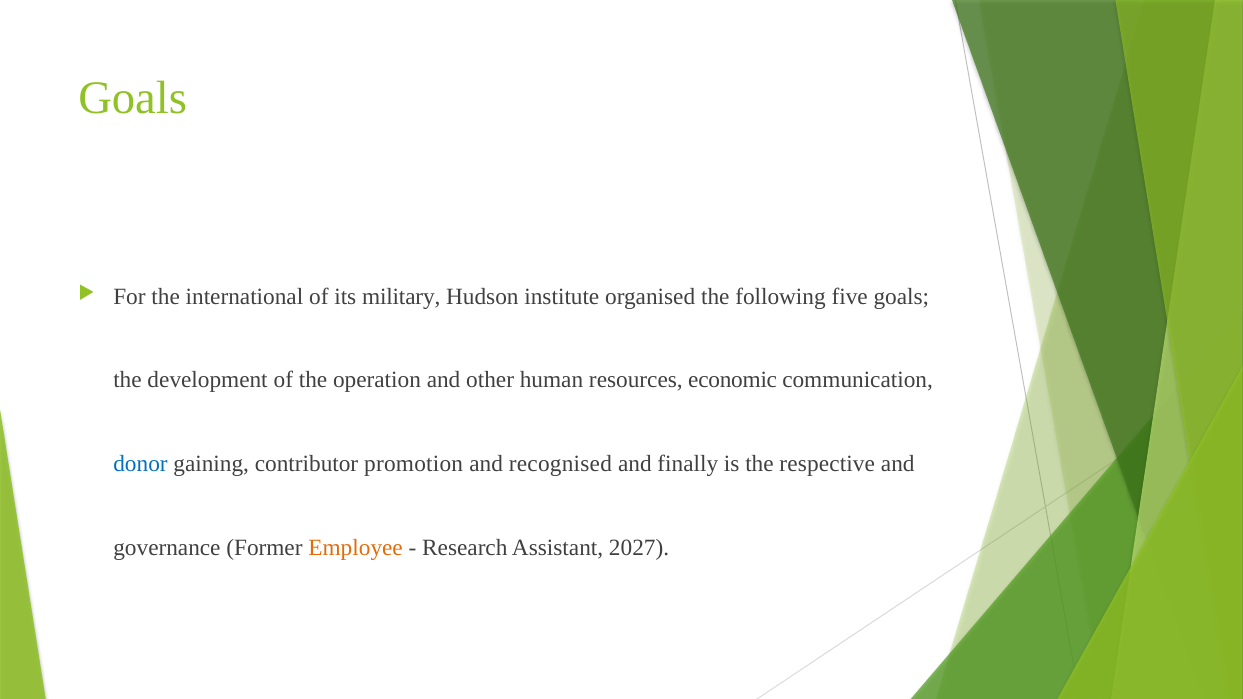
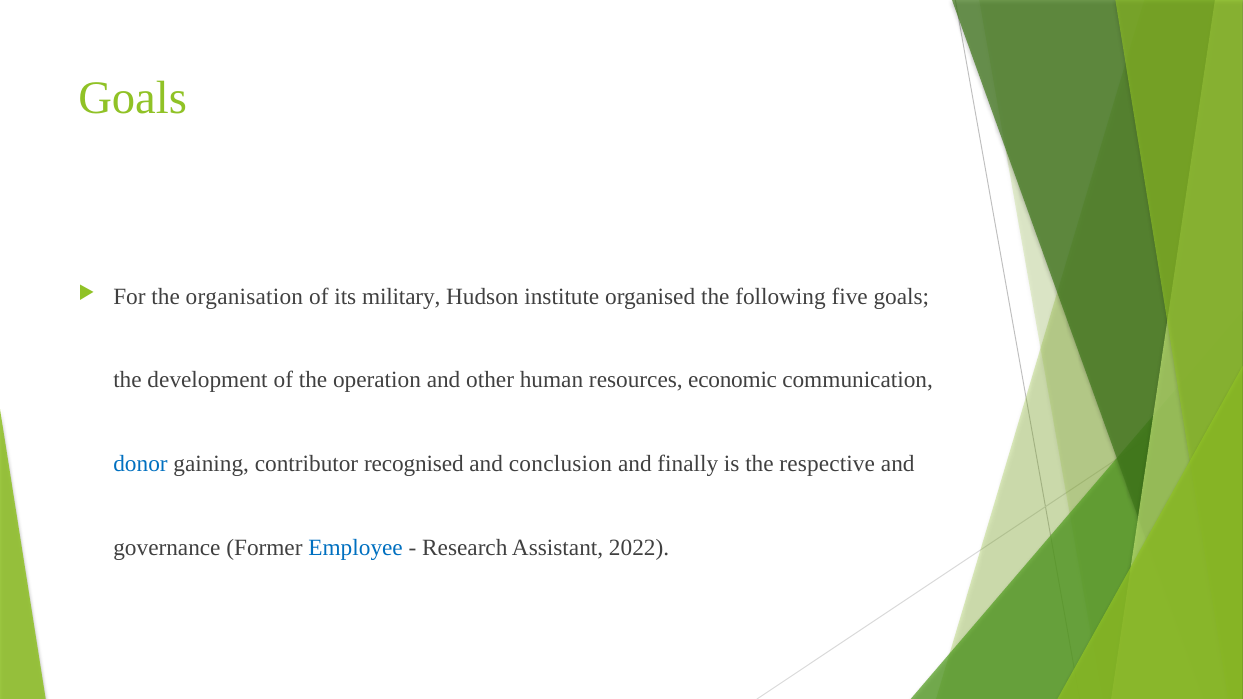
international: international -> organisation (244, 296)
promotion: promotion -> recognised (414, 464)
recognised: recognised -> conclusion (560, 464)
Employee colour: orange -> blue (356, 548)
2027: 2027 -> 2022 (639, 548)
